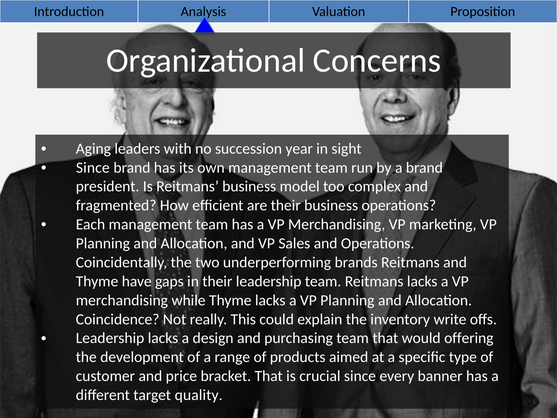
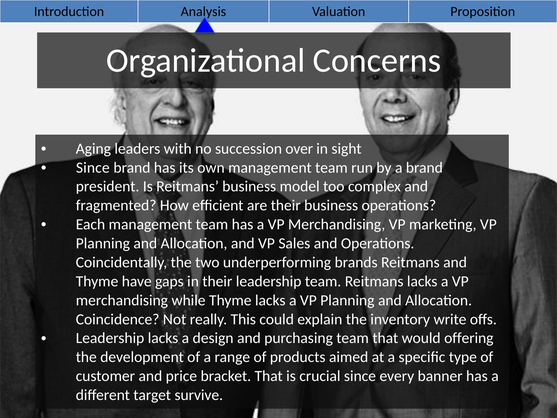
year: year -> over (299, 149)
quality: quality -> survive (199, 395)
